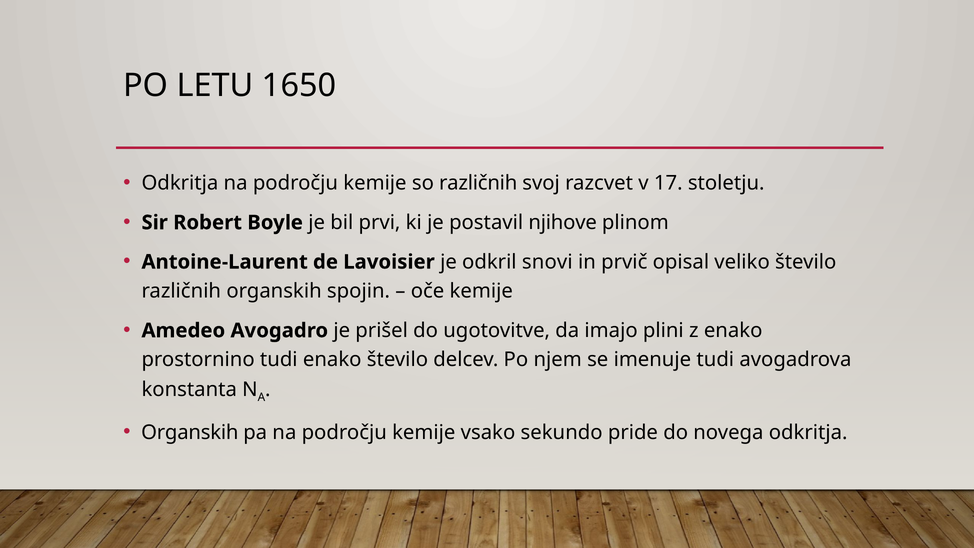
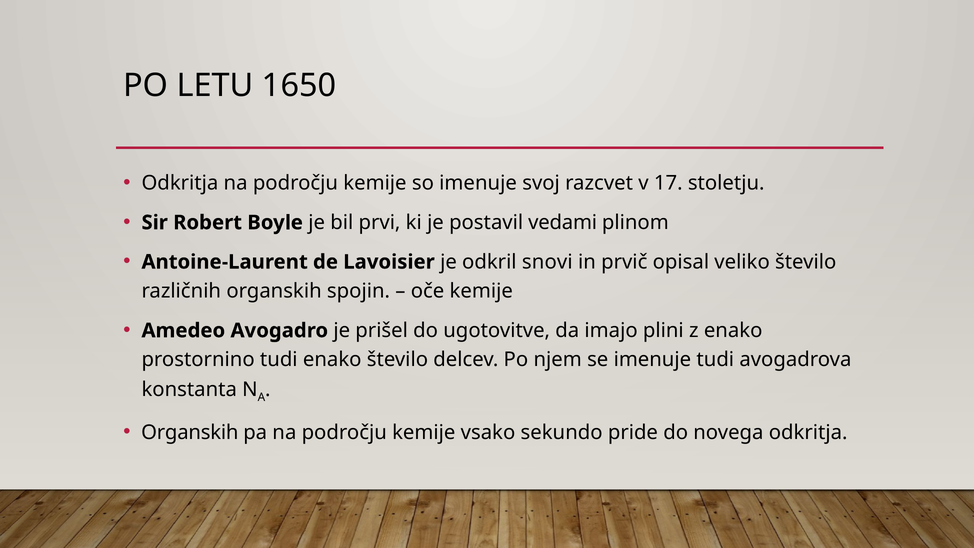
so različnih: različnih -> imenuje (478, 183)
njihove: njihove -> vedami (563, 223)
